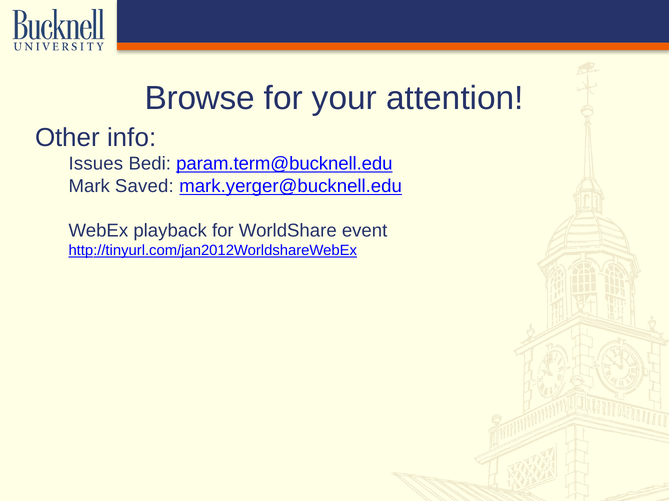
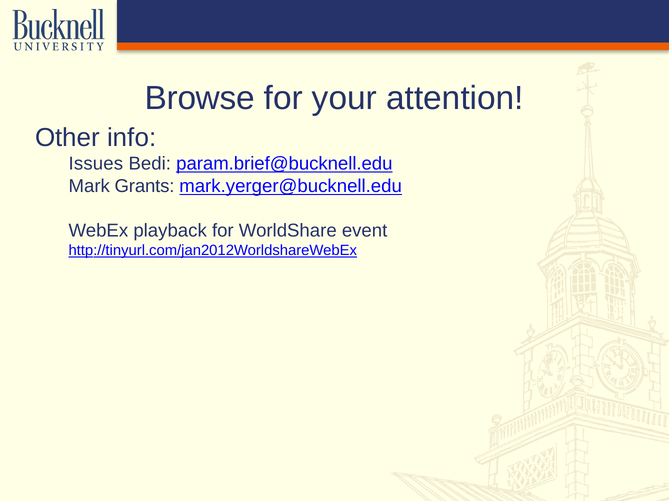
param.term@bucknell.edu: param.term@bucknell.edu -> param.brief@bucknell.edu (284, 164)
Saved: Saved -> Grants (145, 186)
